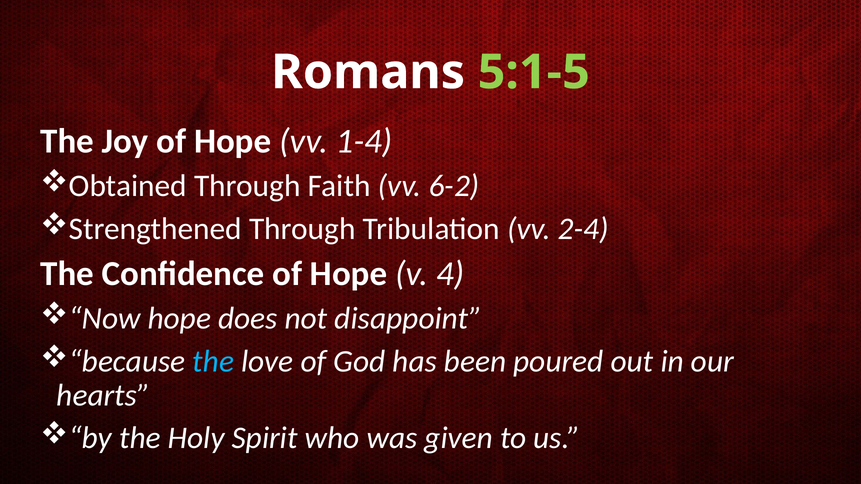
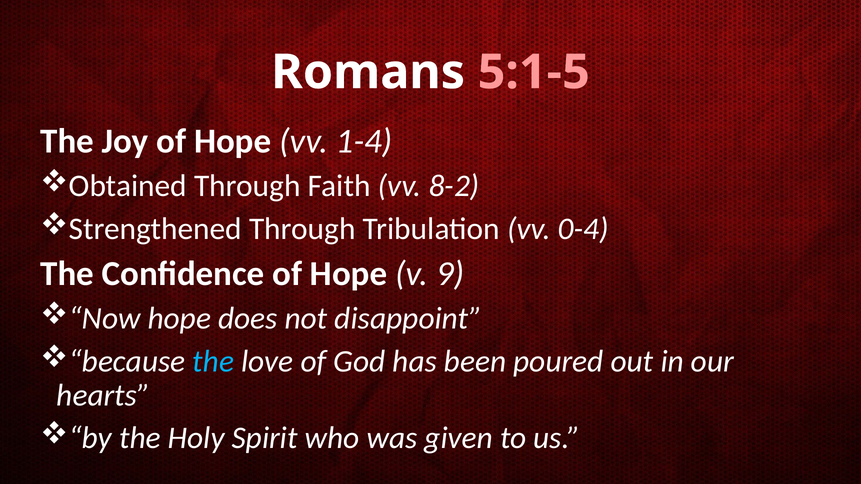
5:1-5 colour: light green -> pink (534, 72)
6-2: 6-2 -> 8-2 (454, 186)
2-4: 2-4 -> 0-4 (583, 229)
4: 4 -> 9 (450, 274)
